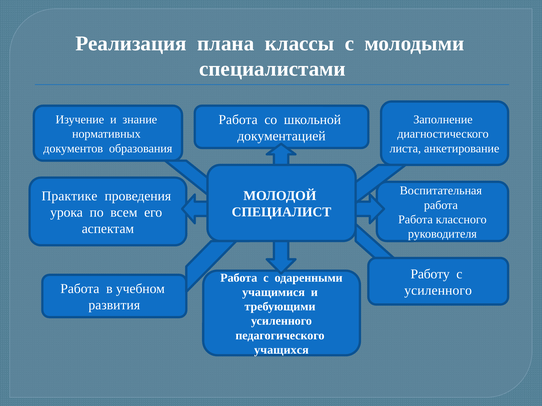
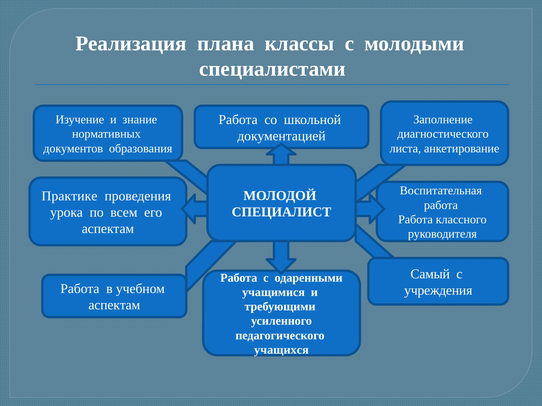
Работу: Работу -> Самый (430, 274)
усиленного: усиленного -> учреждения (438, 291)
развития: развития -> аспектам (114, 305)
